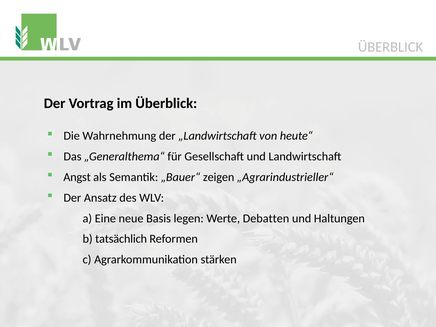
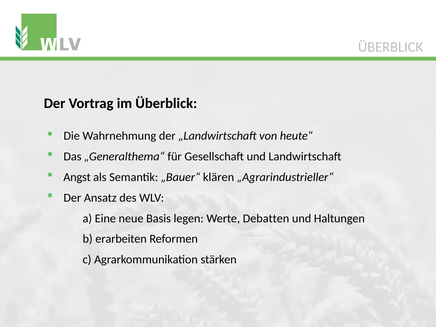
zeigen: zeigen -> klären (219, 177)
tatsächlich: tatsächlich -> erarbeiten (121, 239)
